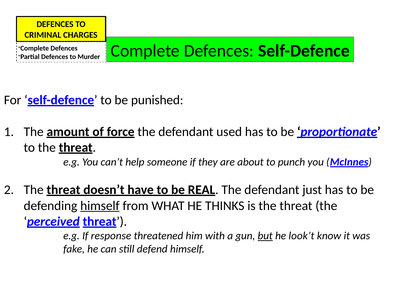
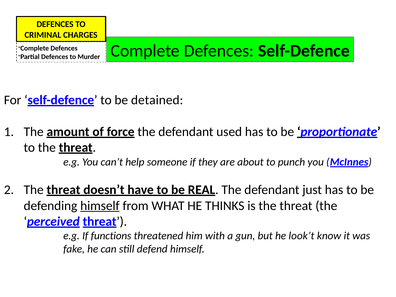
punished: punished -> detained (157, 100)
response: response -> functions (111, 236)
but underline: present -> none (265, 236)
